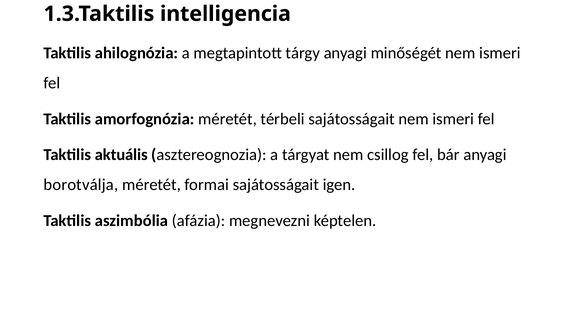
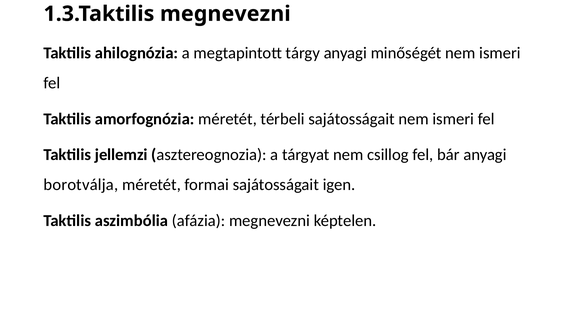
1.3.Taktilis intelligencia: intelligencia -> megnevezni (225, 14)
aktuális: aktuális -> jellemzi (121, 155)
